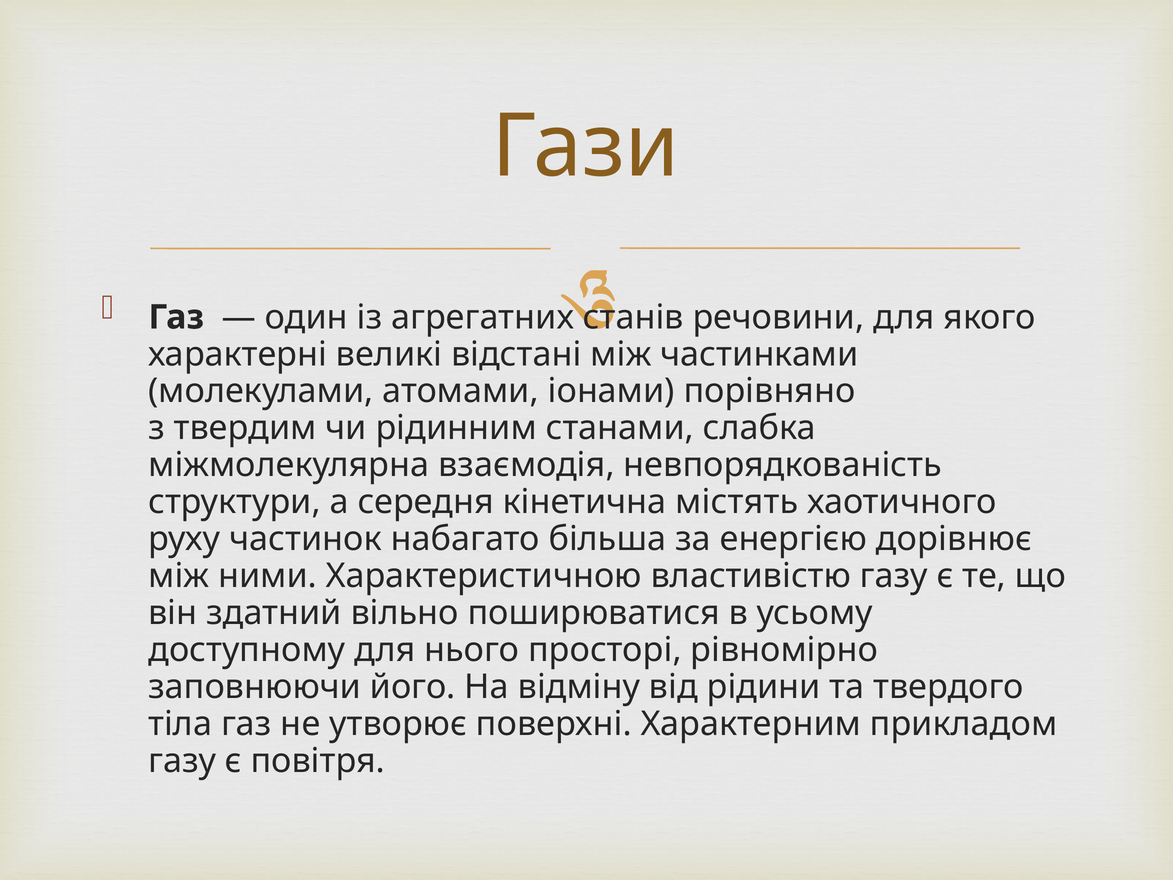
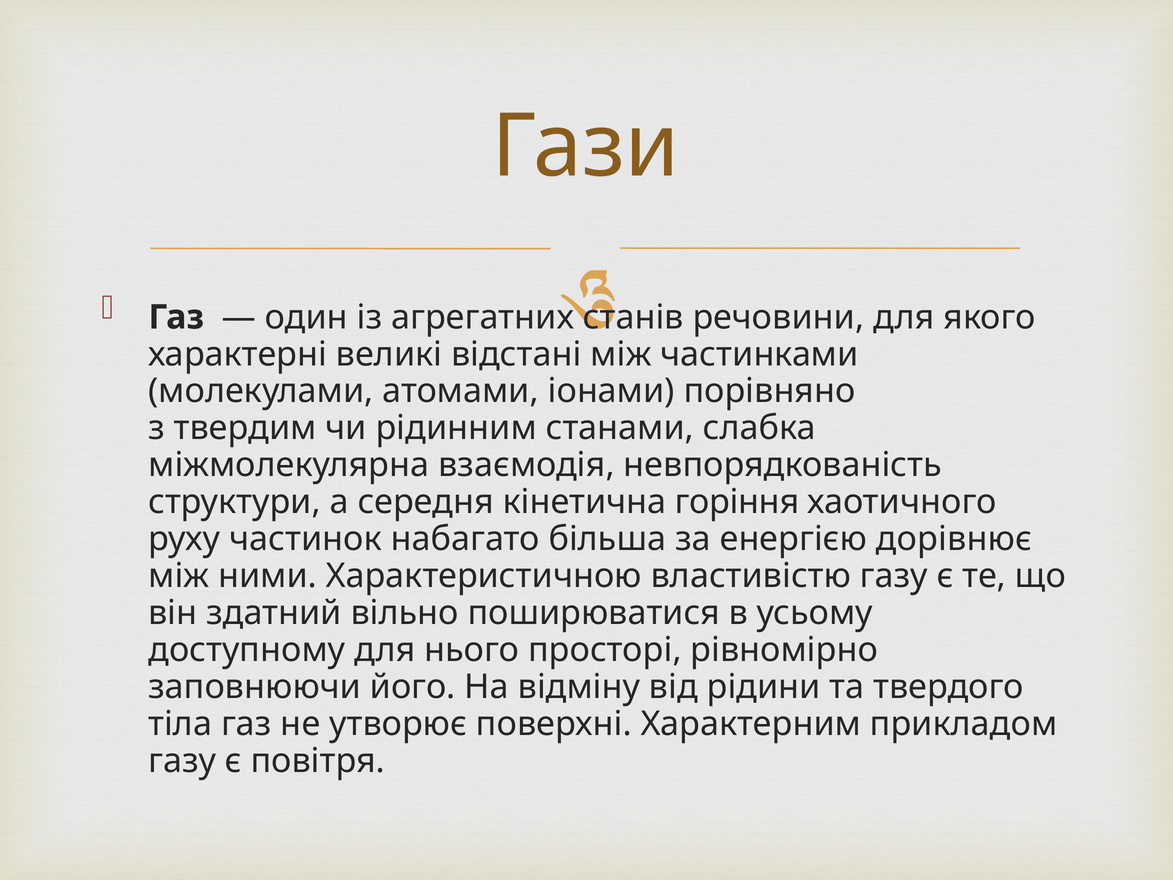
містять: містять -> горіння (737, 502)
